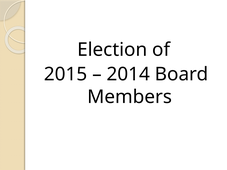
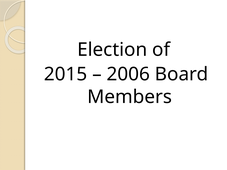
2014: 2014 -> 2006 (128, 74)
